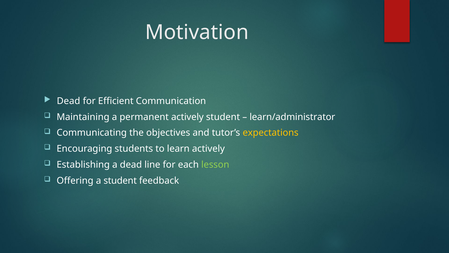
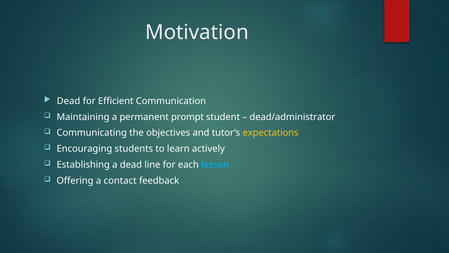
permanent actively: actively -> prompt (187, 117)
learn/administrator: learn/administrator -> dead/administrator (292, 117)
lesson colour: light green -> light blue (215, 164)
a student: student -> contact (120, 180)
